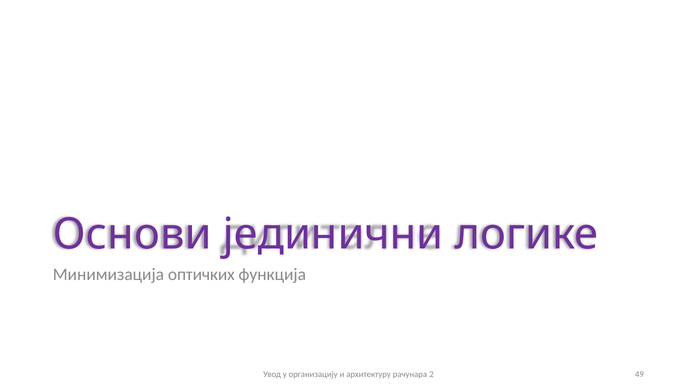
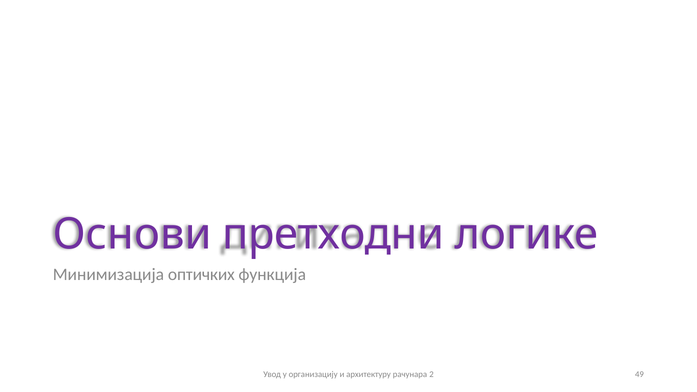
јединични: јединични -> претходни (333, 234)
